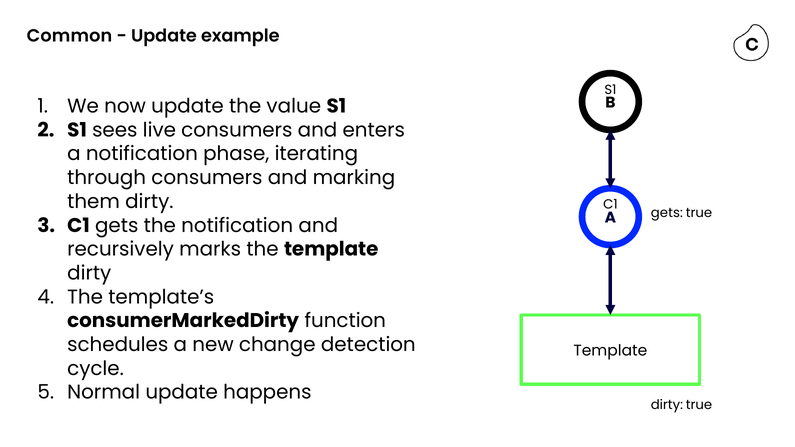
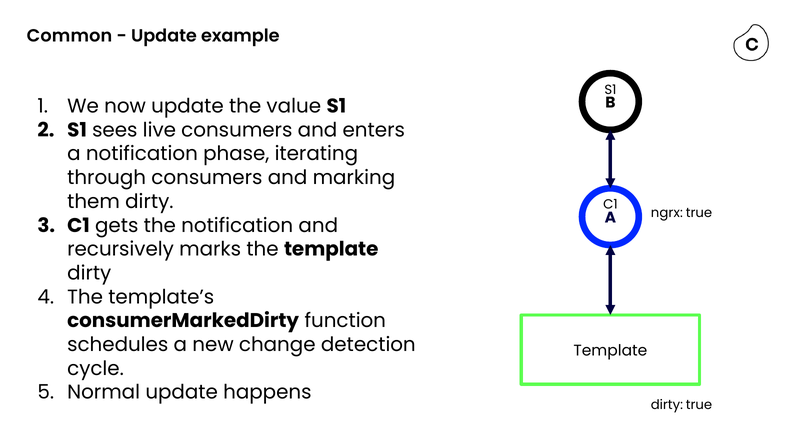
gets: gets -> ngrx (667, 213)
